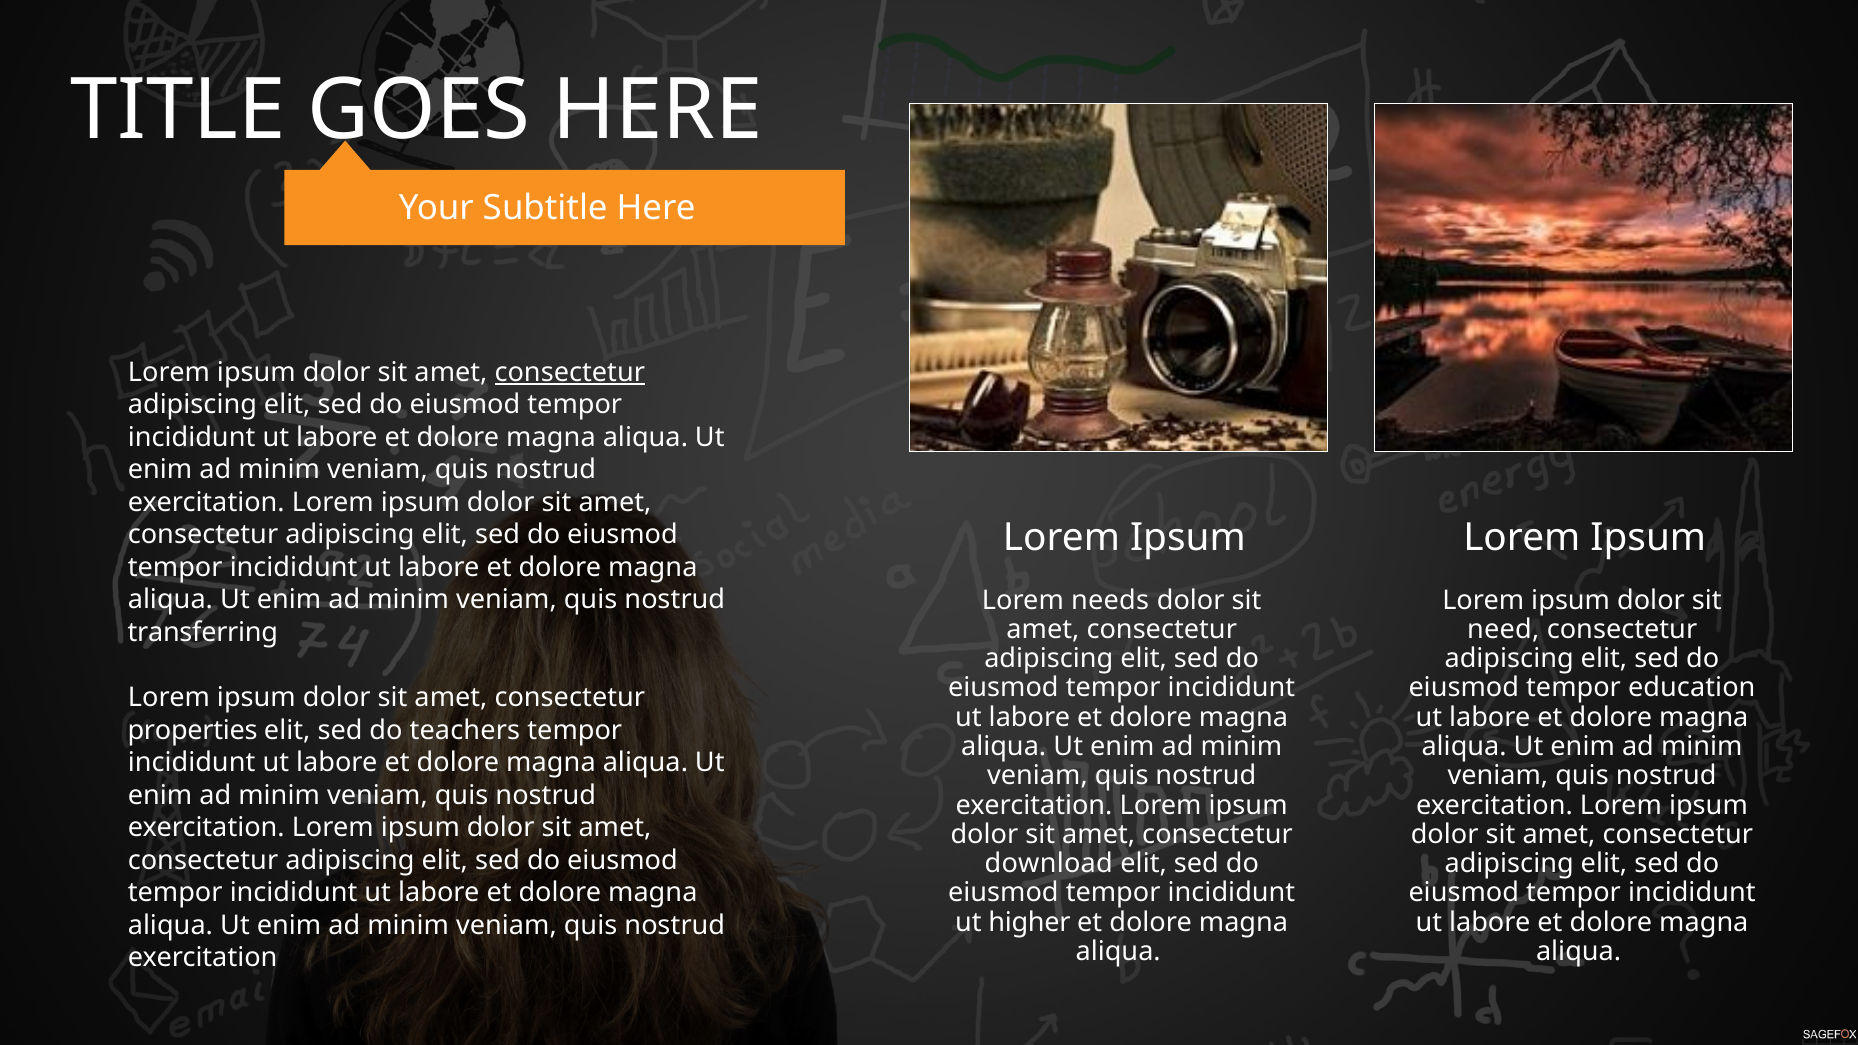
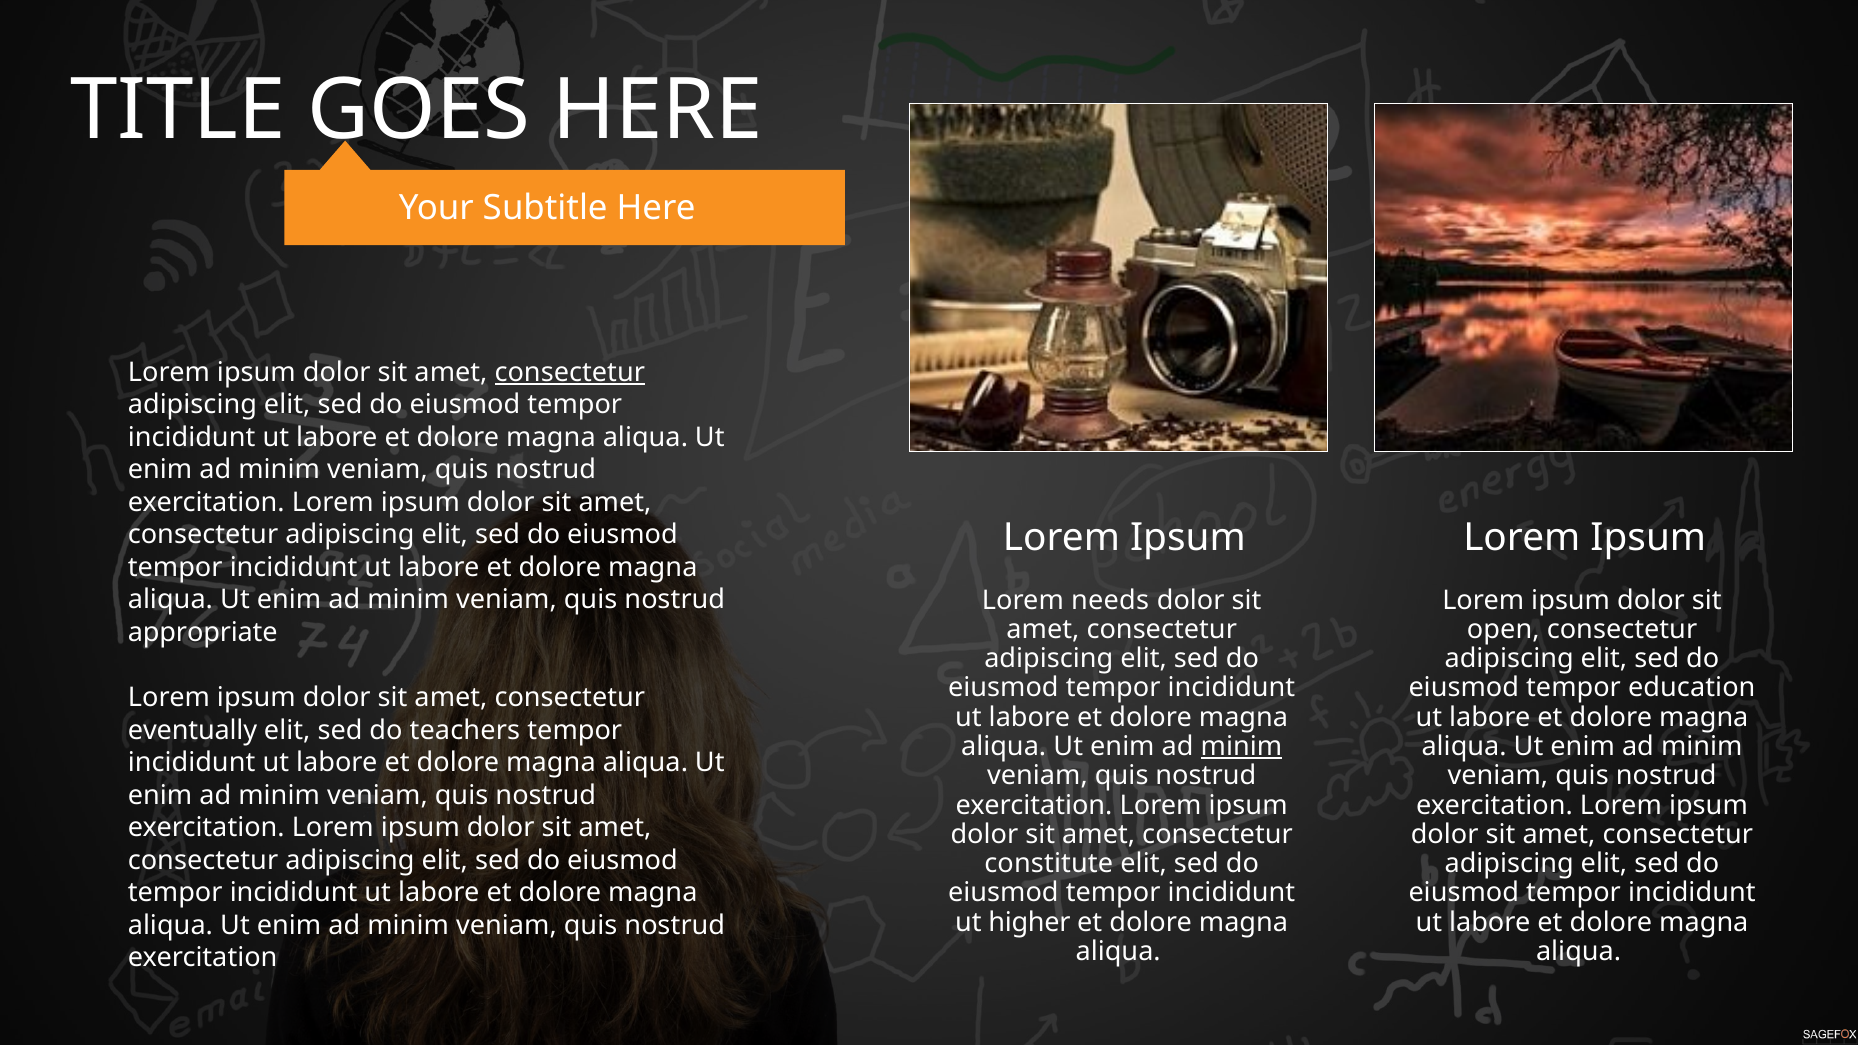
need: need -> open (1503, 629)
transferring: transferring -> appropriate (203, 633)
properties: properties -> eventually (193, 730)
minim underline: none -> present (1241, 747)
download: download -> constitute (1049, 864)
